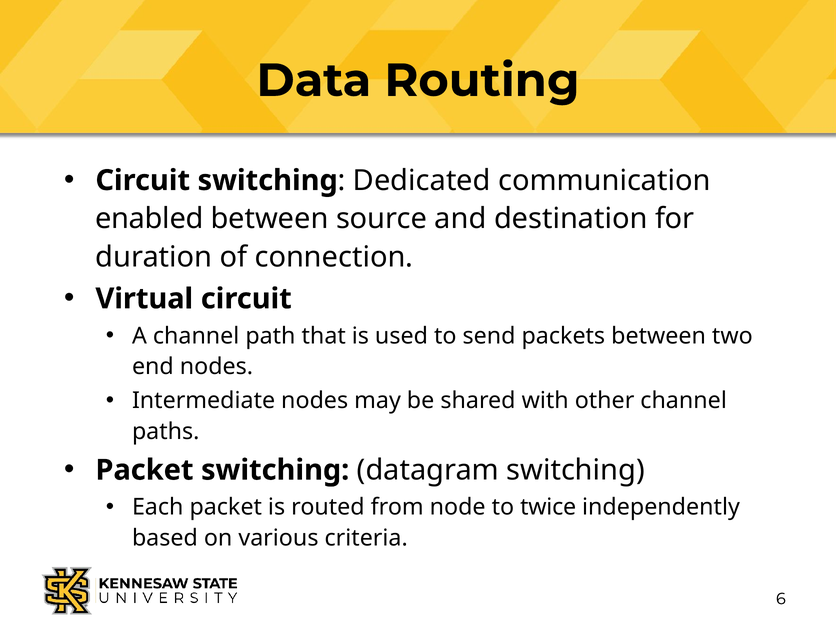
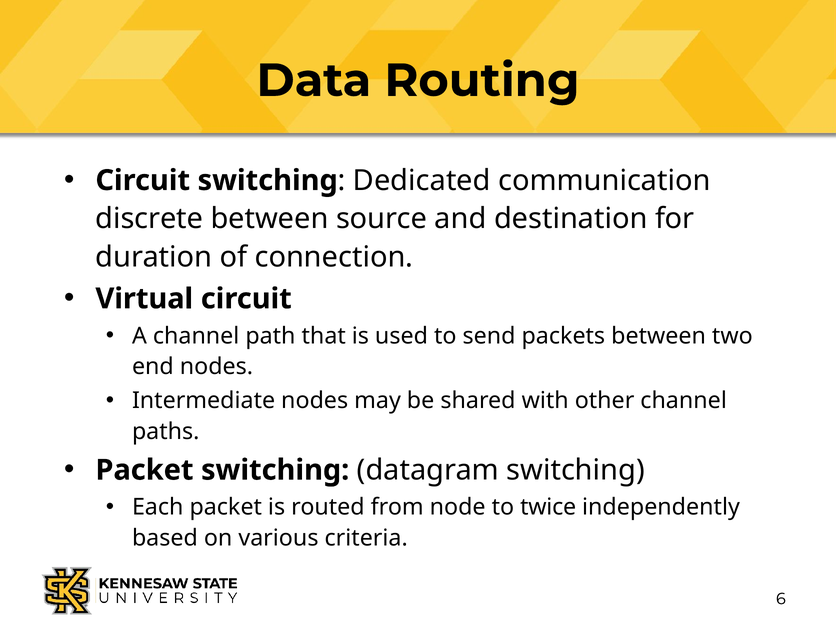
enabled: enabled -> discrete (149, 219)
